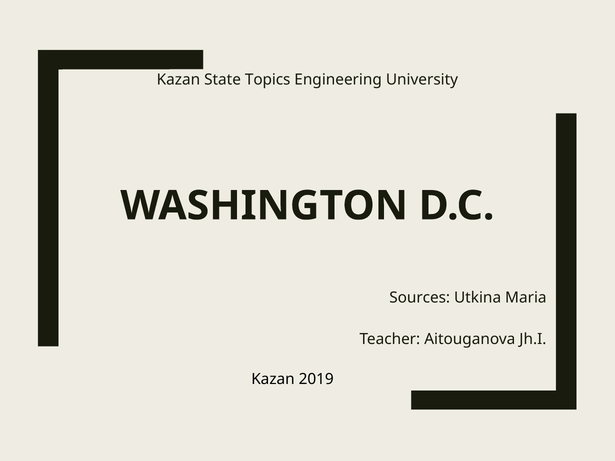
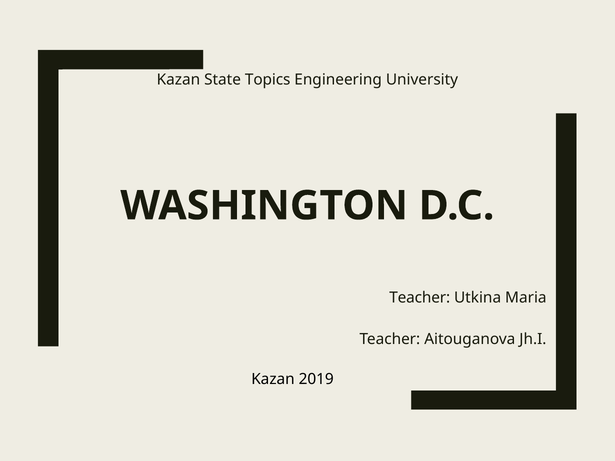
Sources: Sources -> Teacher (420, 298)
